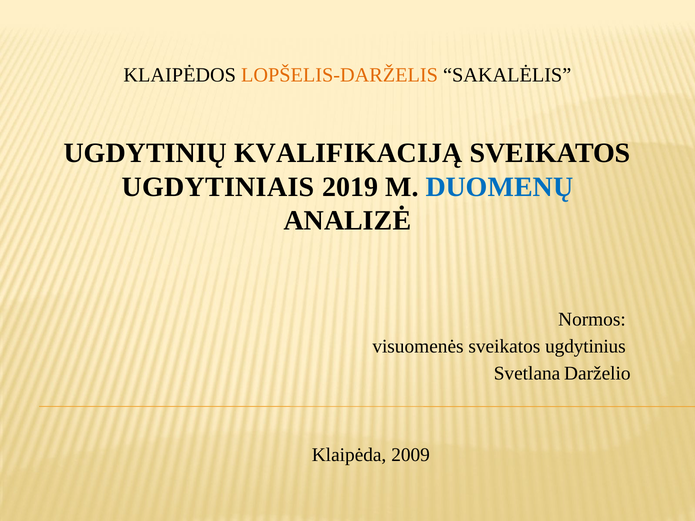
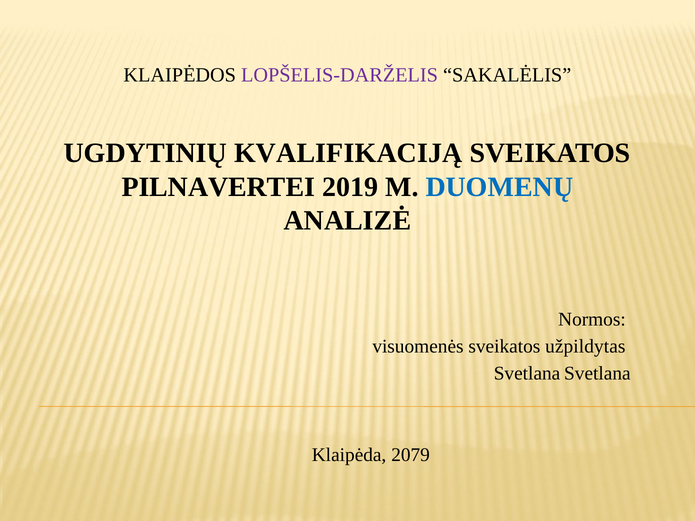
LOPŠELIS-DARŽELIS colour: orange -> purple (339, 75)
UGDYTINIAIS: UGDYTINIAIS -> PILNAVERTEI (218, 187)
ugdytinius: ugdytinius -> užpildytas (585, 347)
Svetlana Darželio: Darželio -> Svetlana (597, 374)
2009: 2009 -> 2079 (411, 455)
